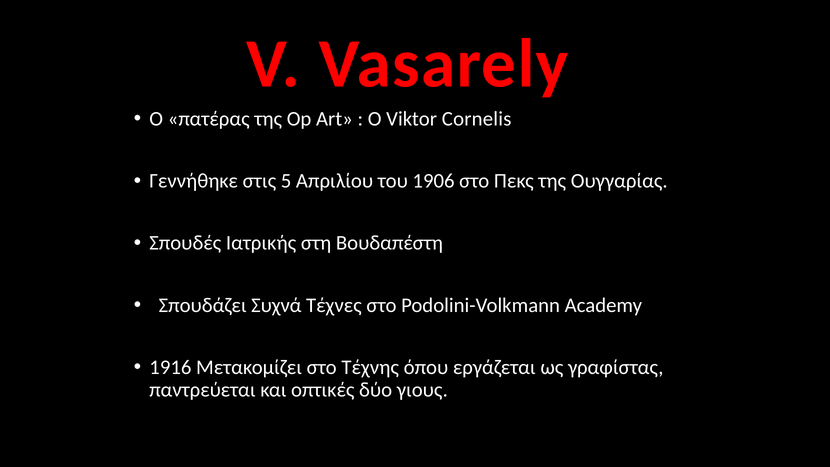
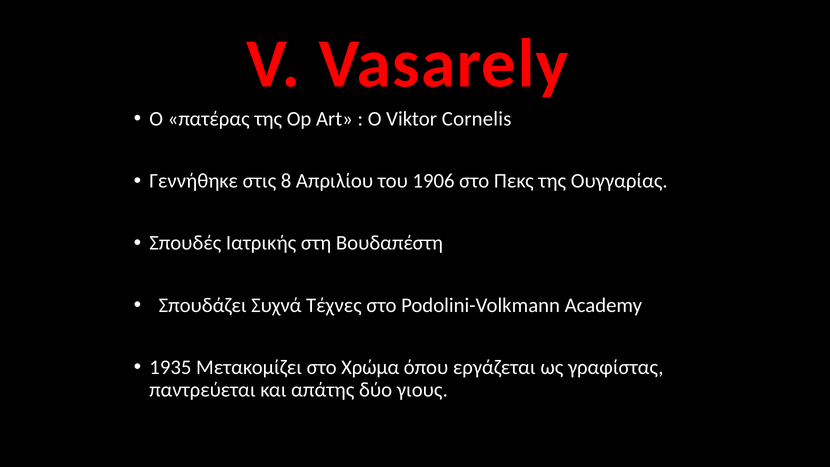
5: 5 -> 8 (286, 181)
1916: 1916 -> 1935 (170, 367)
Τέχνης: Τέχνης -> Χρώμα (370, 367)
οπτικές: οπτικές -> απάτης (323, 390)
